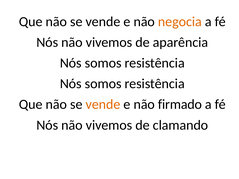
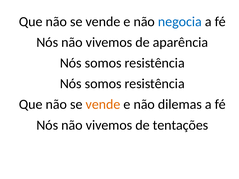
negocia colour: orange -> blue (180, 22)
firmado: firmado -> dilemas (180, 105)
clamando: clamando -> tentações (181, 125)
